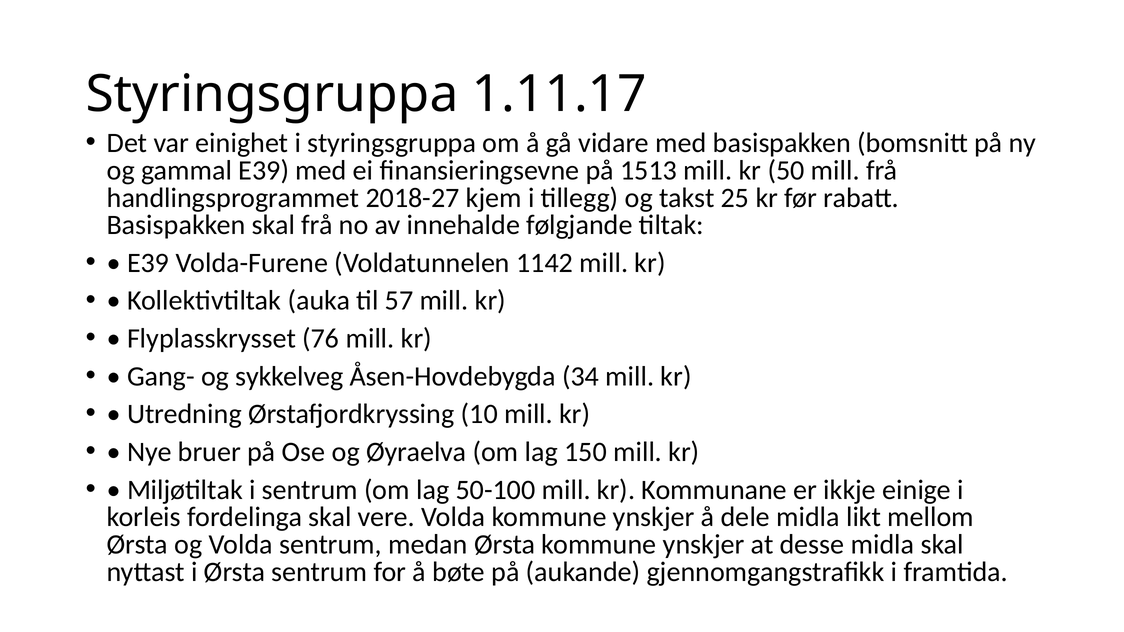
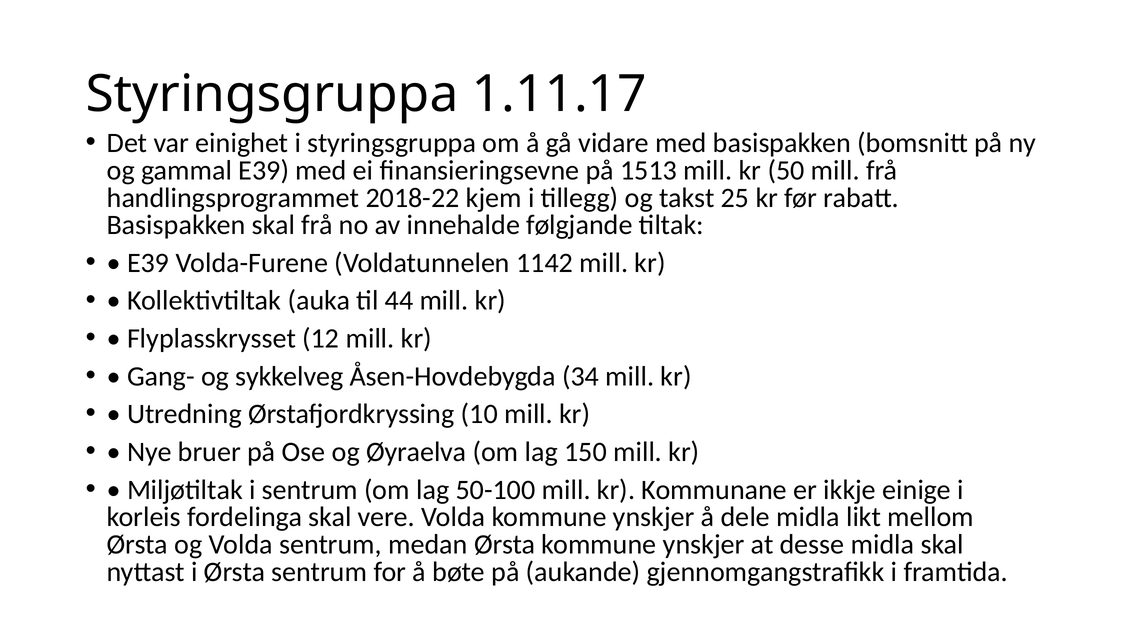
2018-27: 2018-27 -> 2018-22 (413, 198)
57: 57 -> 44 (399, 301)
76: 76 -> 12 (321, 339)
